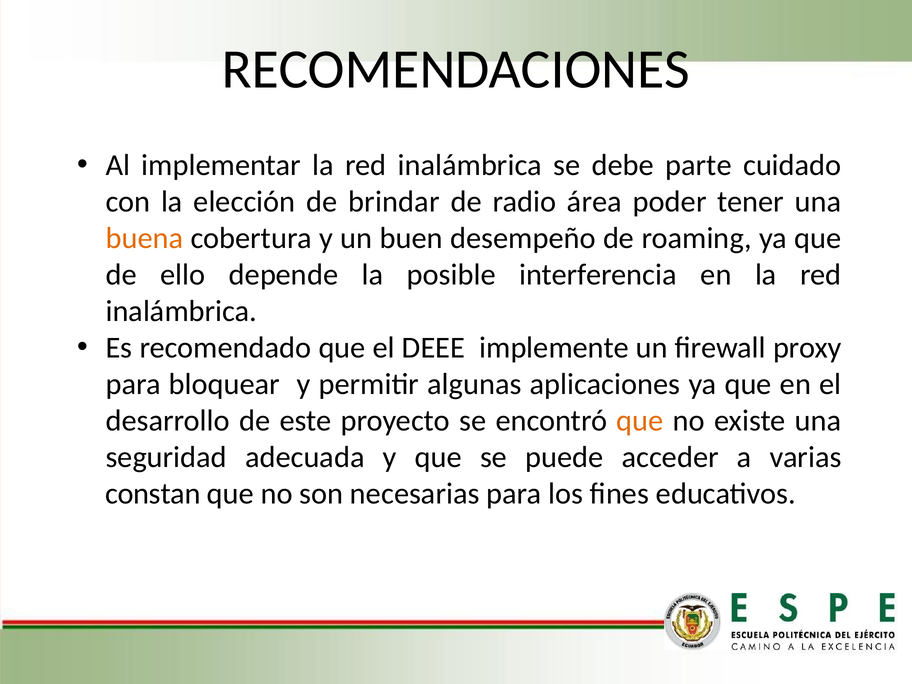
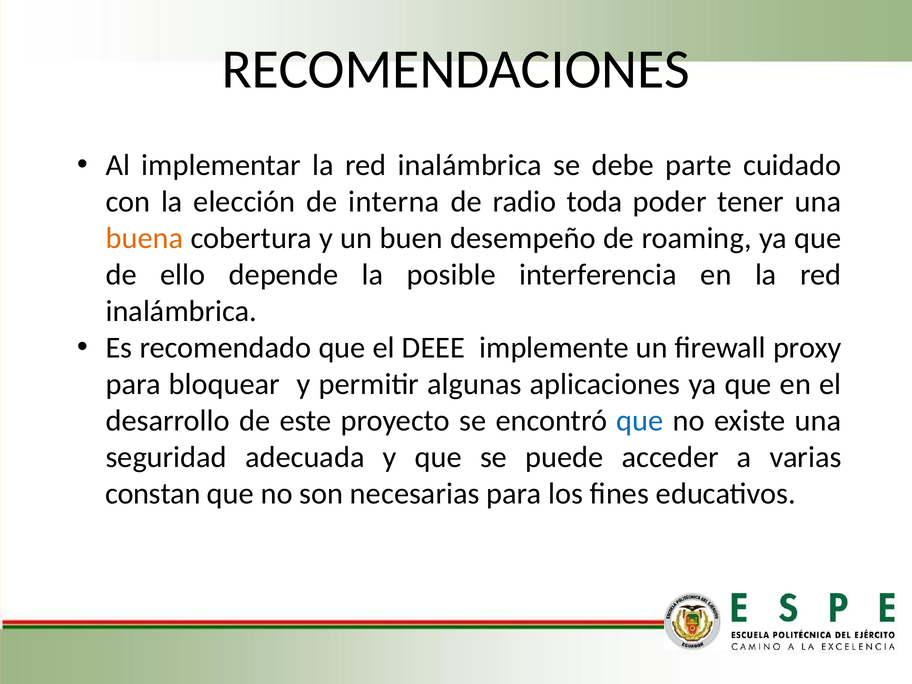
brindar: brindar -> interna (394, 202)
área: área -> toda (595, 202)
que colour: orange -> blue (640, 421)
